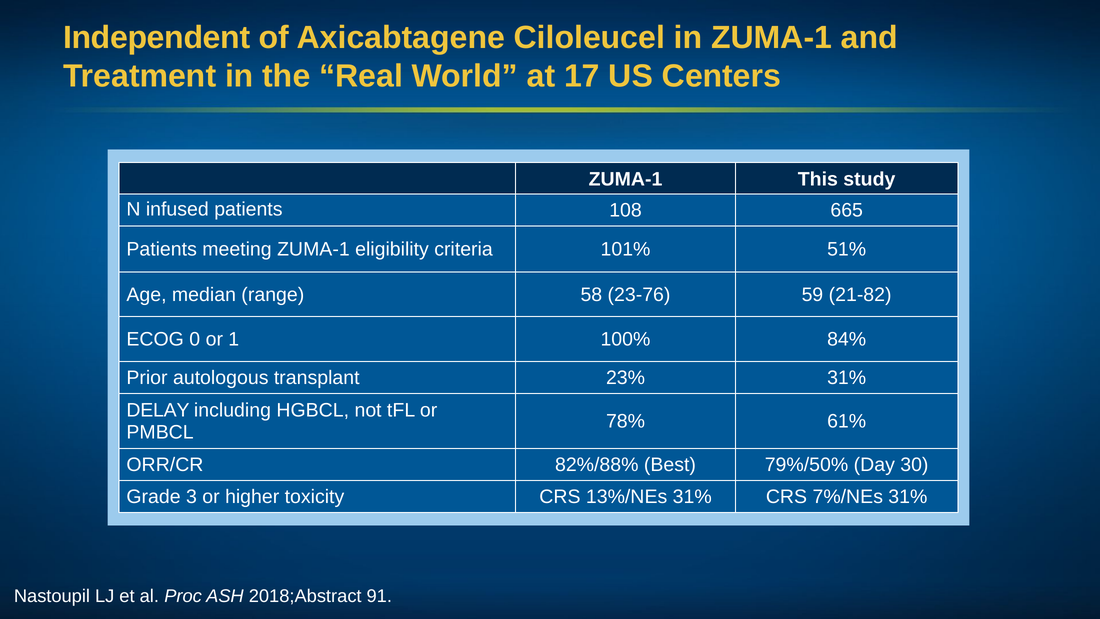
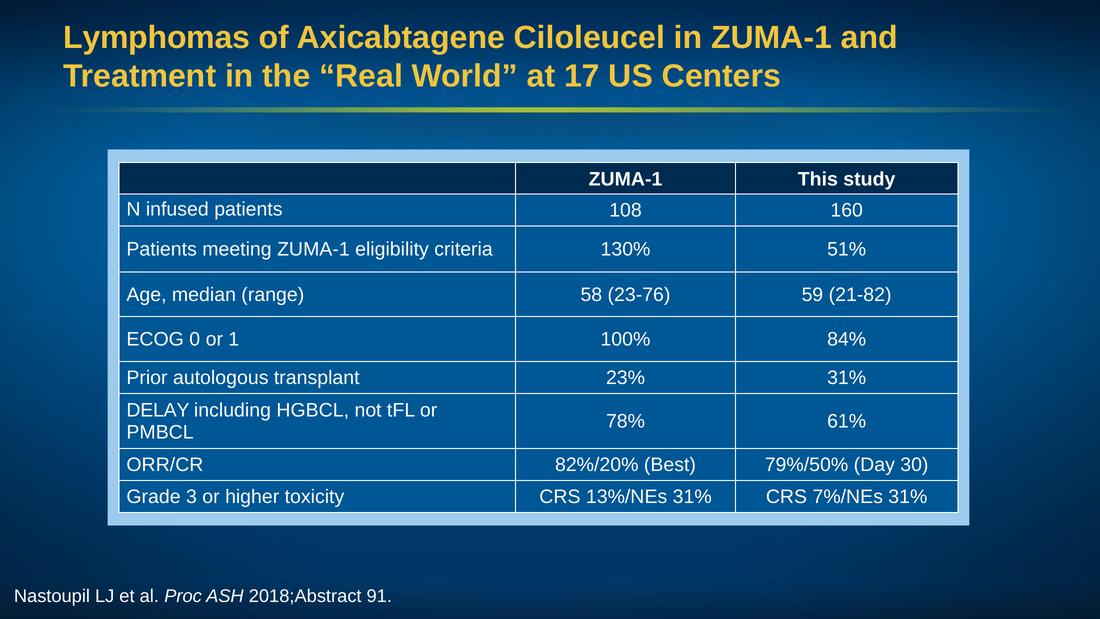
Independent: Independent -> Lymphomas (157, 38)
665: 665 -> 160 (847, 210)
101%: 101% -> 130% (626, 249)
82%/88%: 82%/88% -> 82%/20% (597, 465)
